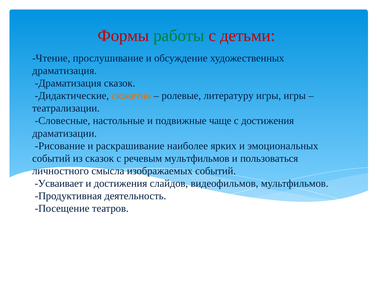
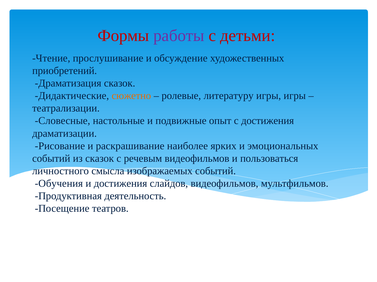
работы colour: green -> purple (179, 36)
драматизация: драматизация -> приобретений (65, 71)
чаще: чаще -> опыт (220, 121)
речевым мультфильмов: мультфильмов -> видеофильмов (197, 159)
Усваивает: Усваивает -> Обучения (59, 184)
